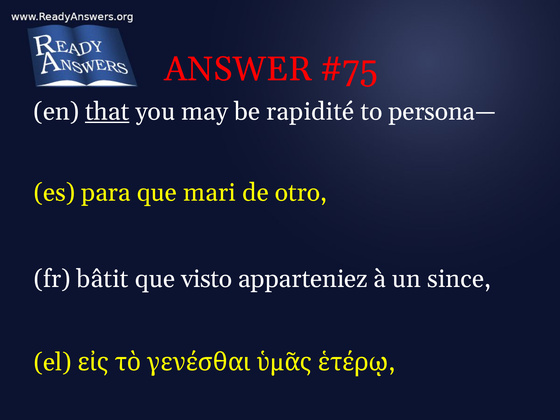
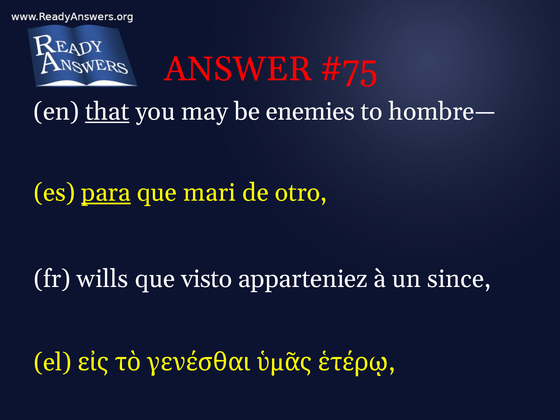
rapidité: rapidité -> enemies (310, 112)
persona—: persona— -> hombre— (442, 112)
para underline: none -> present (106, 193)
bâtit: bâtit -> wills (103, 279)
